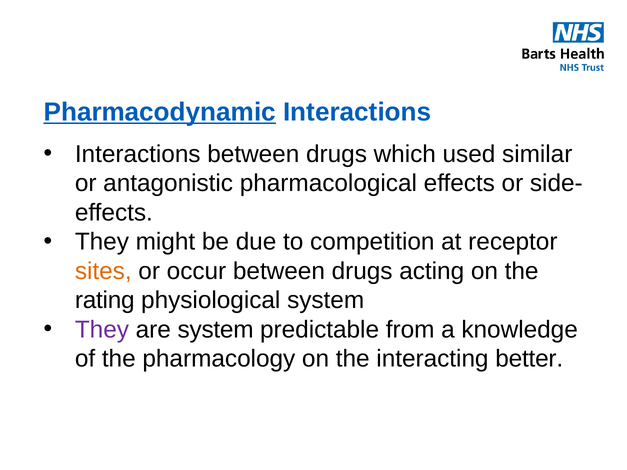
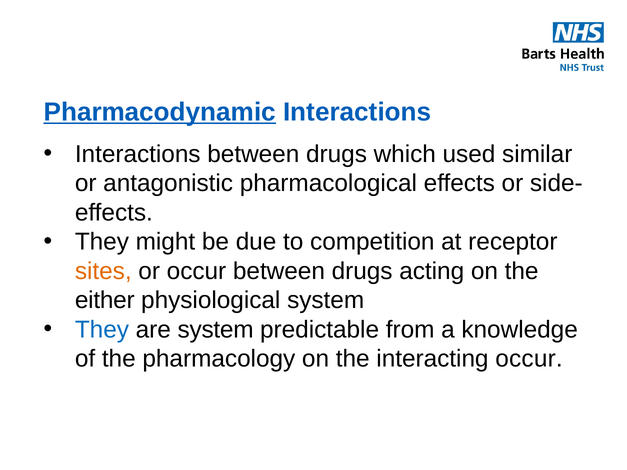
rating: rating -> either (105, 301)
They colour: purple -> blue (102, 330)
interacting better: better -> occur (529, 359)
